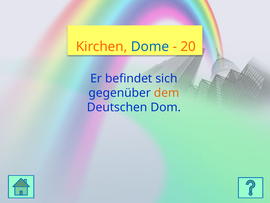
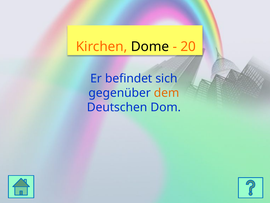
Dome colour: blue -> black (150, 46)
